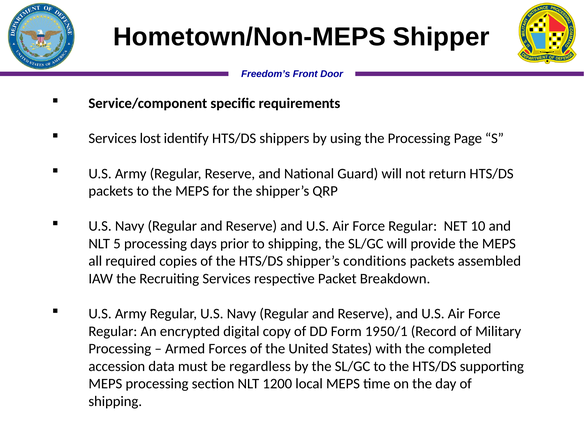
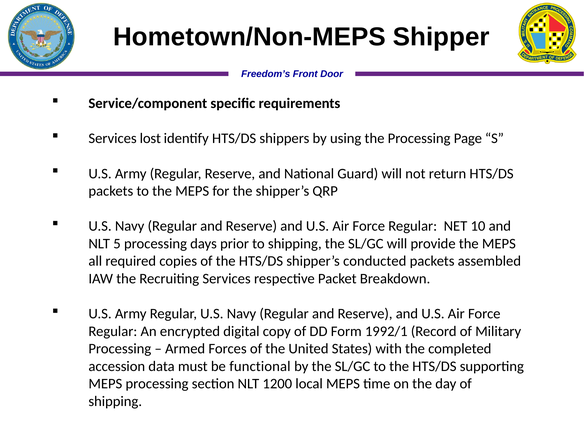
conditions: conditions -> conducted (375, 261)
1950/1: 1950/1 -> 1992/1 (386, 331)
regardless: regardless -> functional (260, 366)
